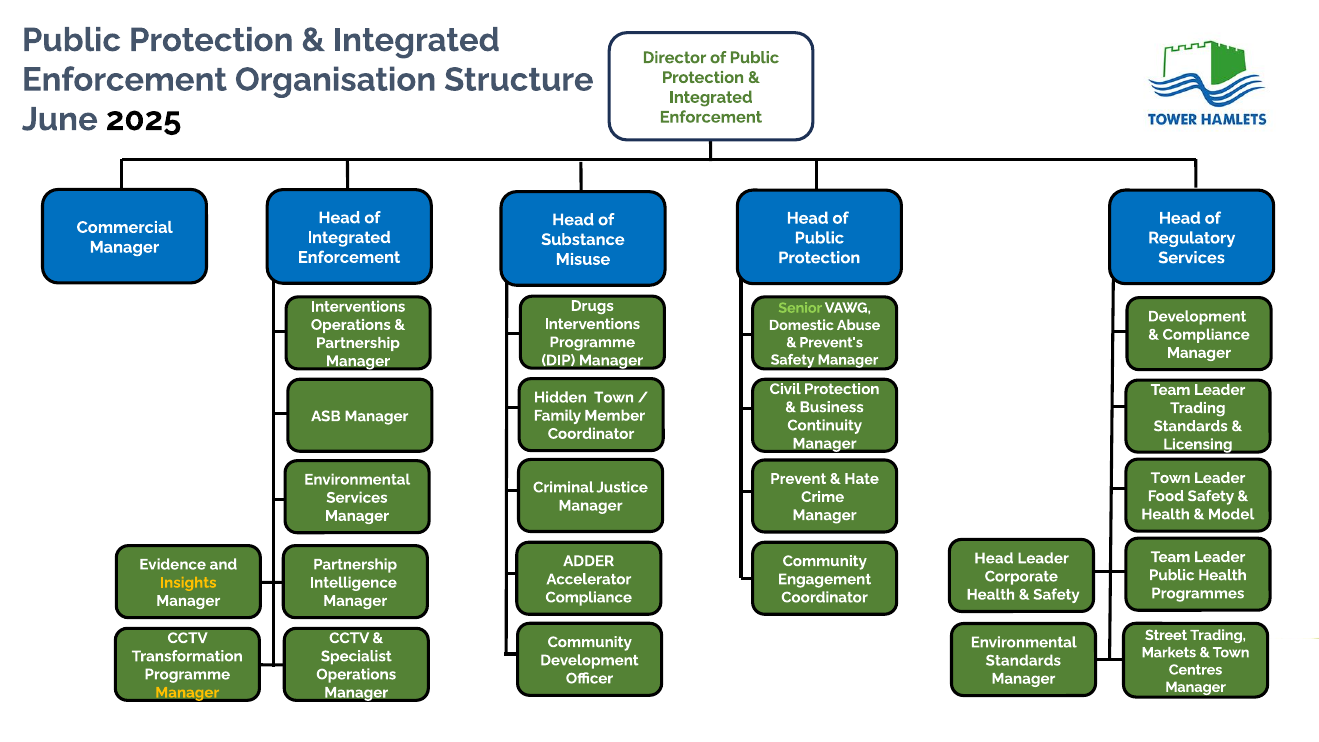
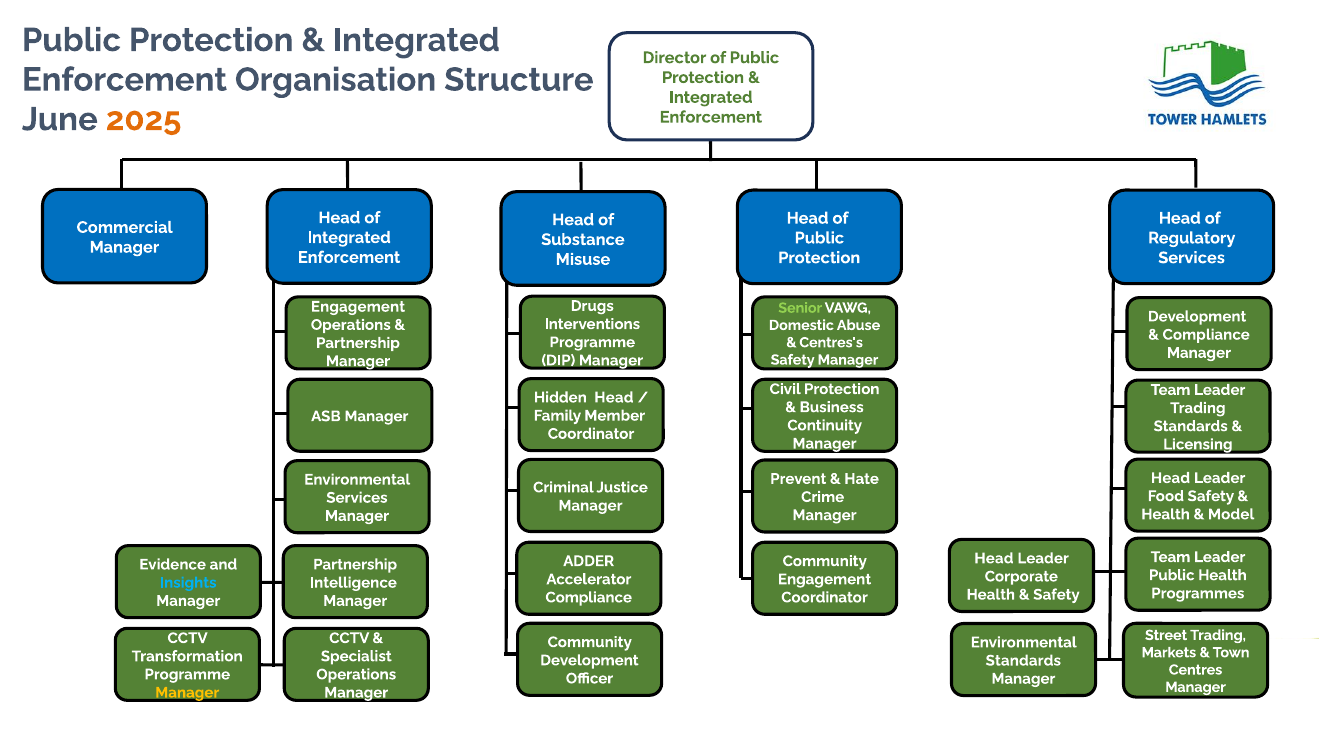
2025 colour: black -> orange (144, 119)
Interventions: Interventions -> Engagement (358, 307)
Prevent's: Prevent's -> Centres's (831, 342)
Hidden Town: Town -> Head (614, 397)
Town: Town -> Head (1171, 478)
Insights colour: yellow -> light blue (188, 583)
